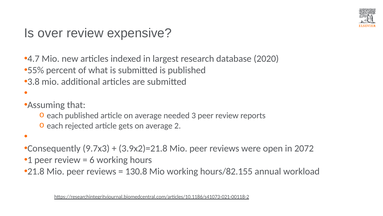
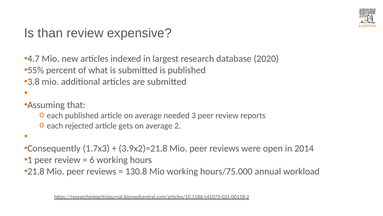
over: over -> than (50, 33)
9.7x3: 9.7x3 -> 1.7x3 (96, 148)
2072: 2072 -> 2014 (304, 148)
hours/82.155: hours/82.155 -> hours/75.000 (226, 171)
